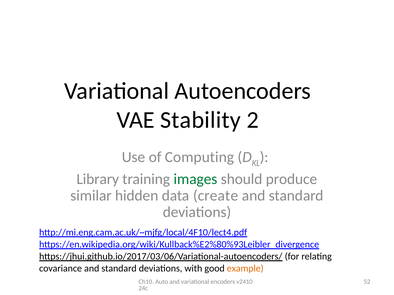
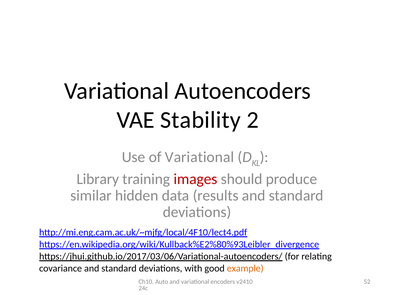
of Computing: Computing -> Variational (200, 157)
images colour: green -> red (196, 179)
create: create -> results (216, 196)
